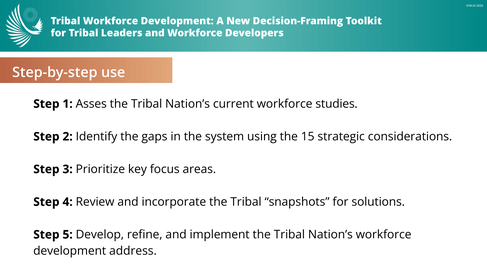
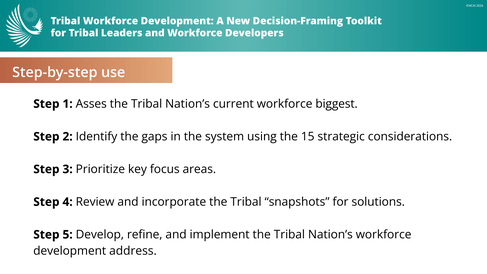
studies: studies -> biggest (337, 104)
